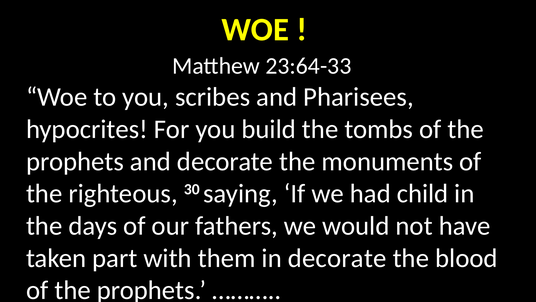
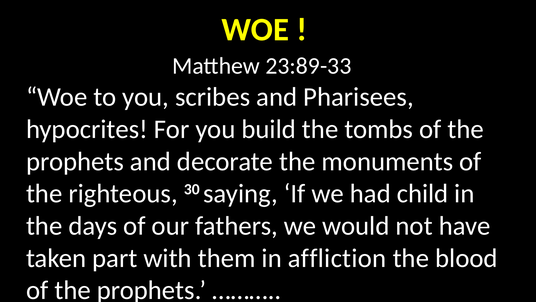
23:64-33: 23:64-33 -> 23:89-33 (308, 66)
in decorate: decorate -> affliction (337, 258)
